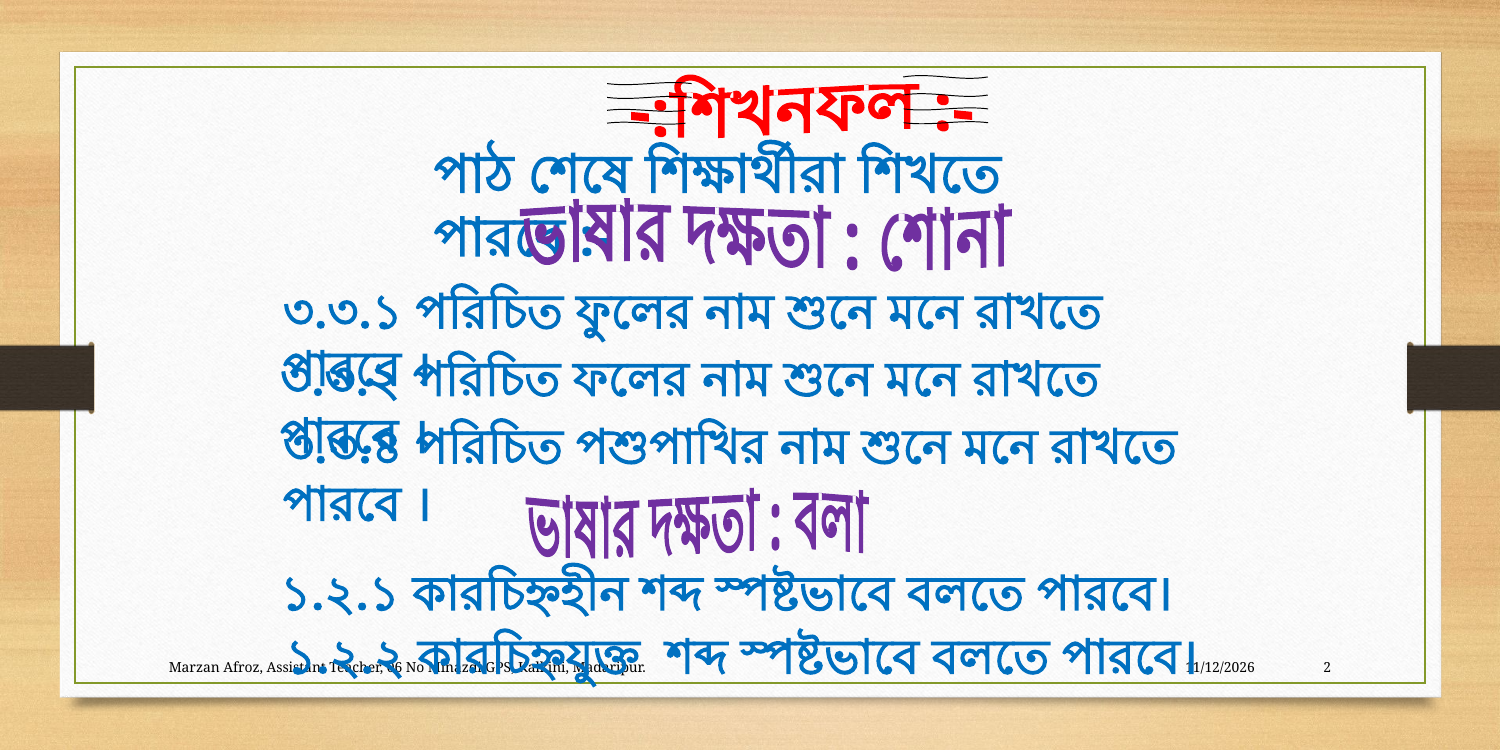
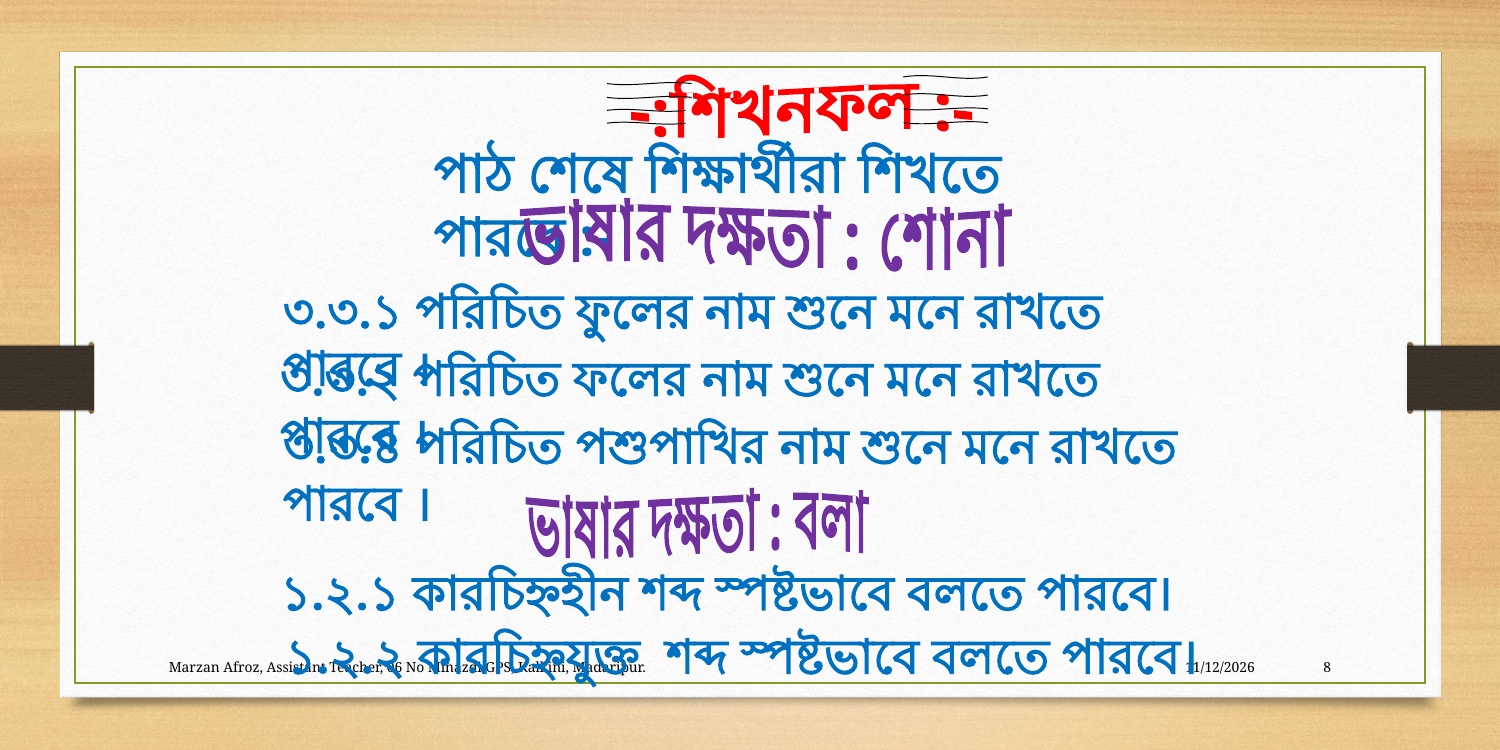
2: 2 -> 8 (1327, 668)
